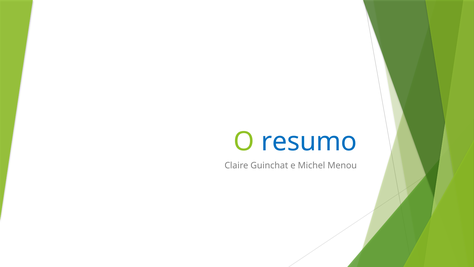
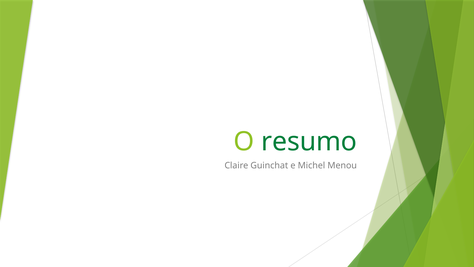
resumo colour: blue -> green (309, 142)
